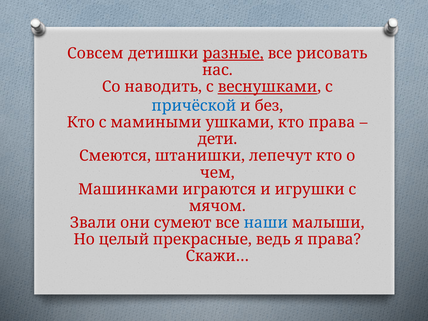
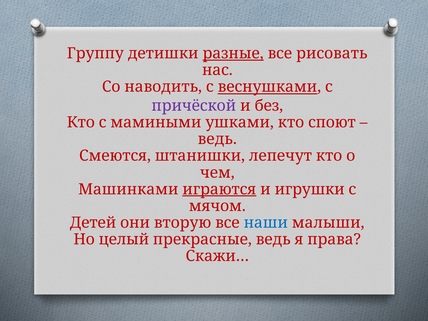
Совсем: Совсем -> Группу (95, 53)
причёской colour: blue -> purple (194, 106)
кто права: права -> споют (332, 123)
дети: дети -> ведь (217, 139)
играются underline: none -> present (219, 189)
Звали: Звали -> Детей (93, 223)
сумеют: сумеют -> вторую (183, 223)
